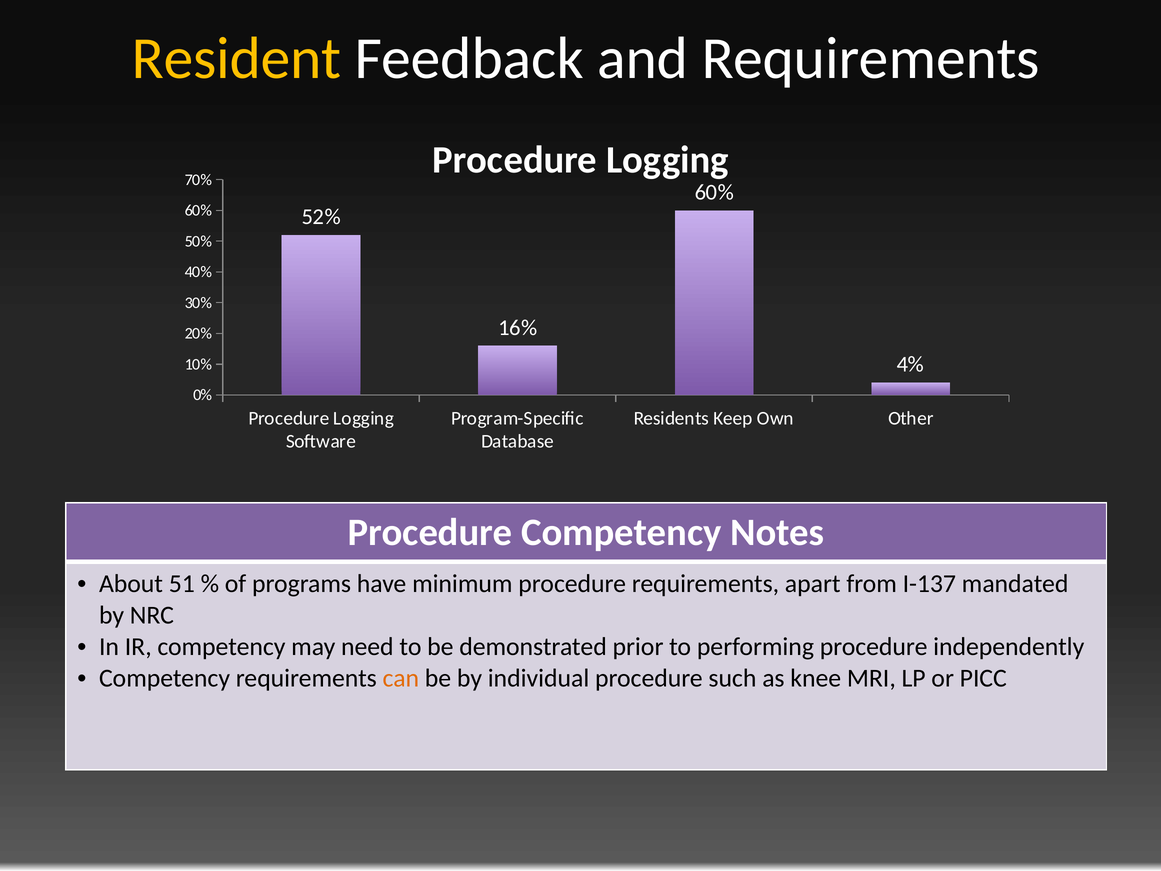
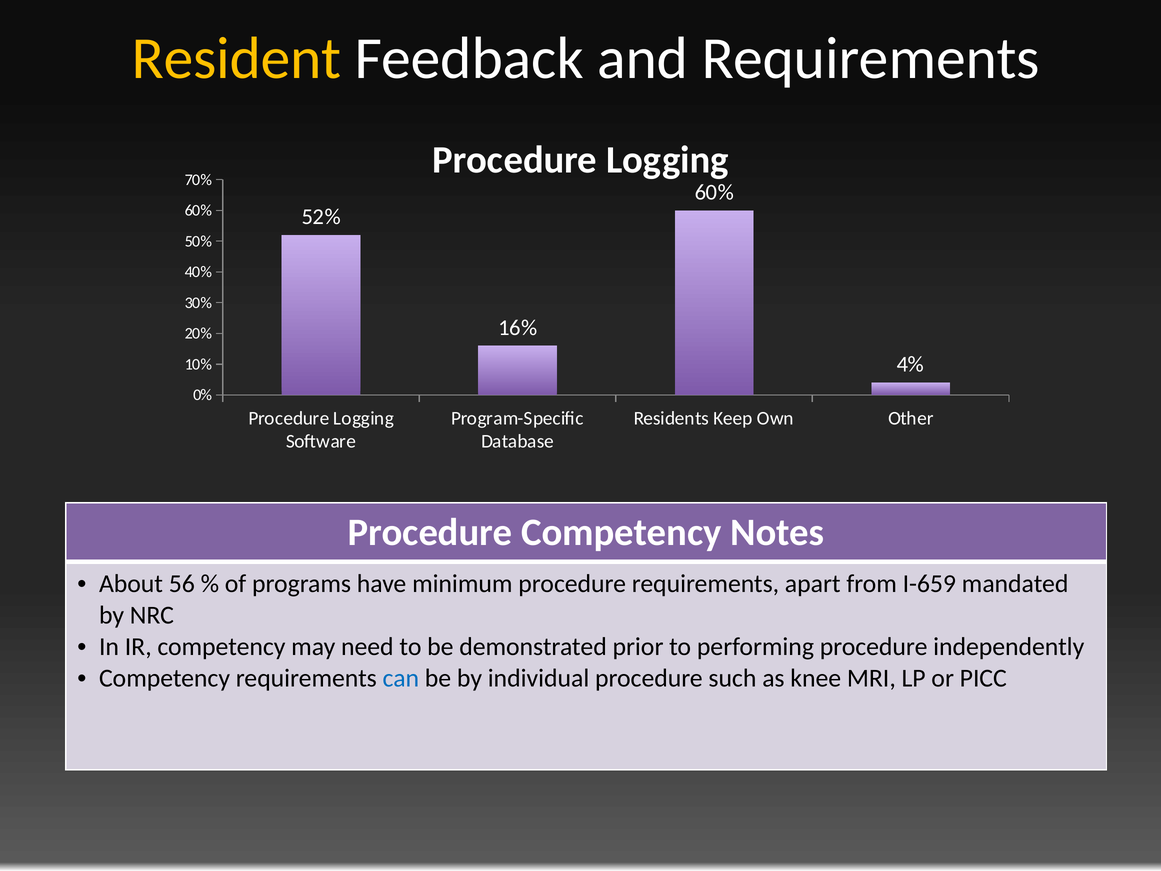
51: 51 -> 56 (182, 583)
I-137: I-137 -> I-659 (929, 583)
can colour: orange -> blue (401, 678)
